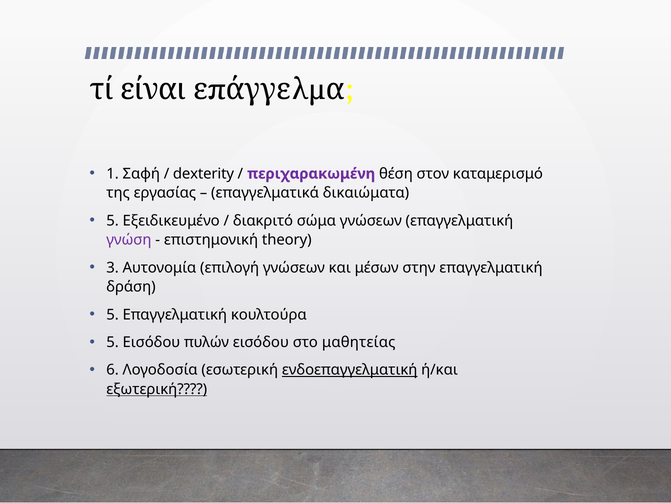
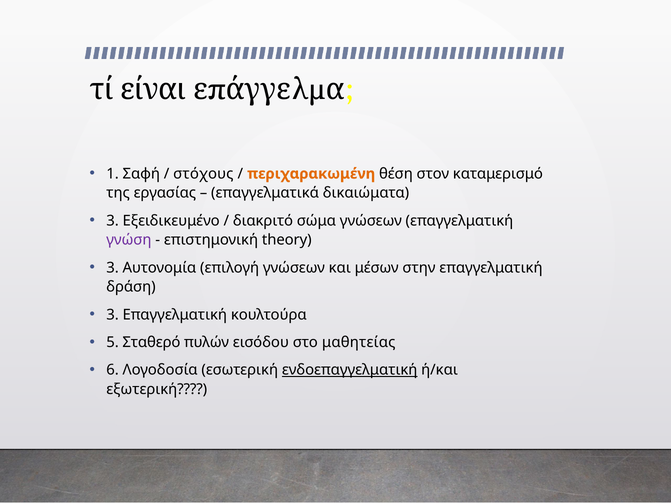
dexterity: dexterity -> στόχους (203, 174)
περιχαρακωμένη colour: purple -> orange (311, 174)
5: 5 -> 3 (113, 221)
5: 5 -> 3 (113, 315)
5 Εισόδου: Εισόδου -> Σταθερό (151, 342)
εξωτερική underline: present -> none (157, 389)
